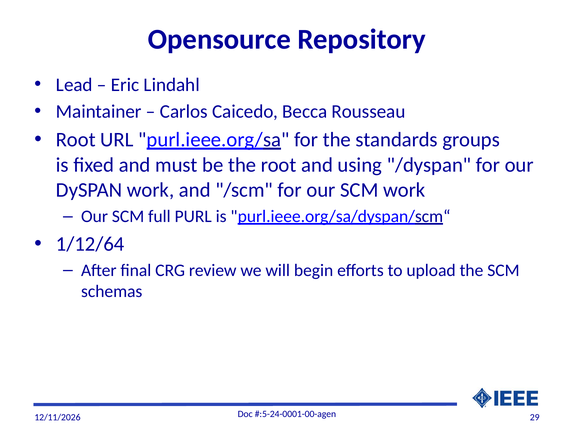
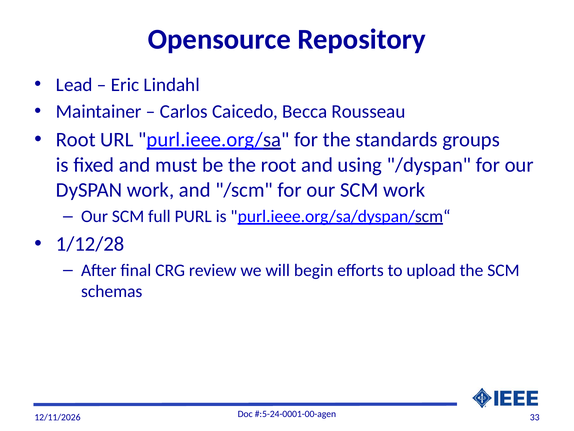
1/12/64: 1/12/64 -> 1/12/28 (90, 244)
29: 29 -> 33 (535, 417)
